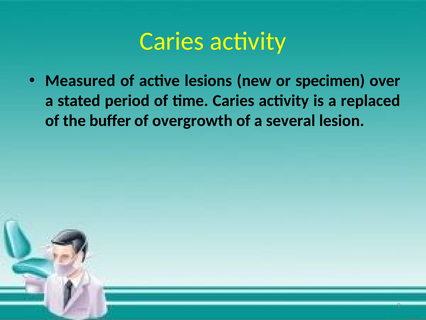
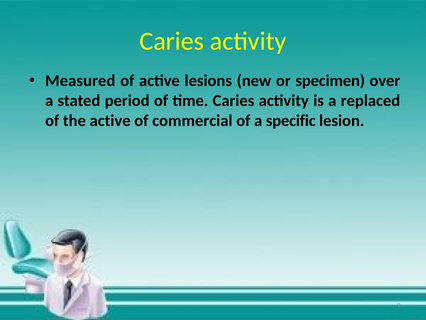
the buffer: buffer -> active (110, 120)
overgrowth: overgrowth -> commercial (192, 120)
several: several -> specific (291, 120)
